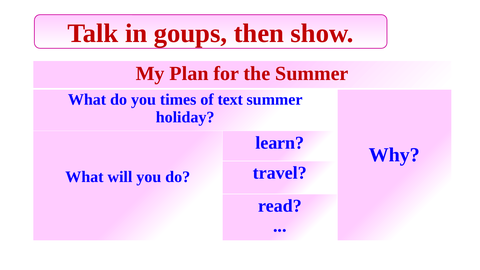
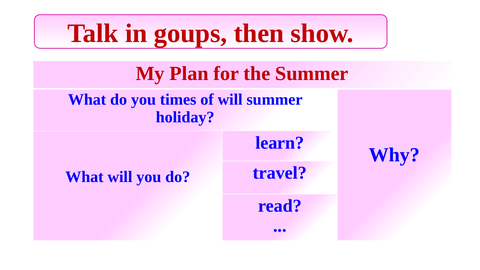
of text: text -> will (230, 100)
